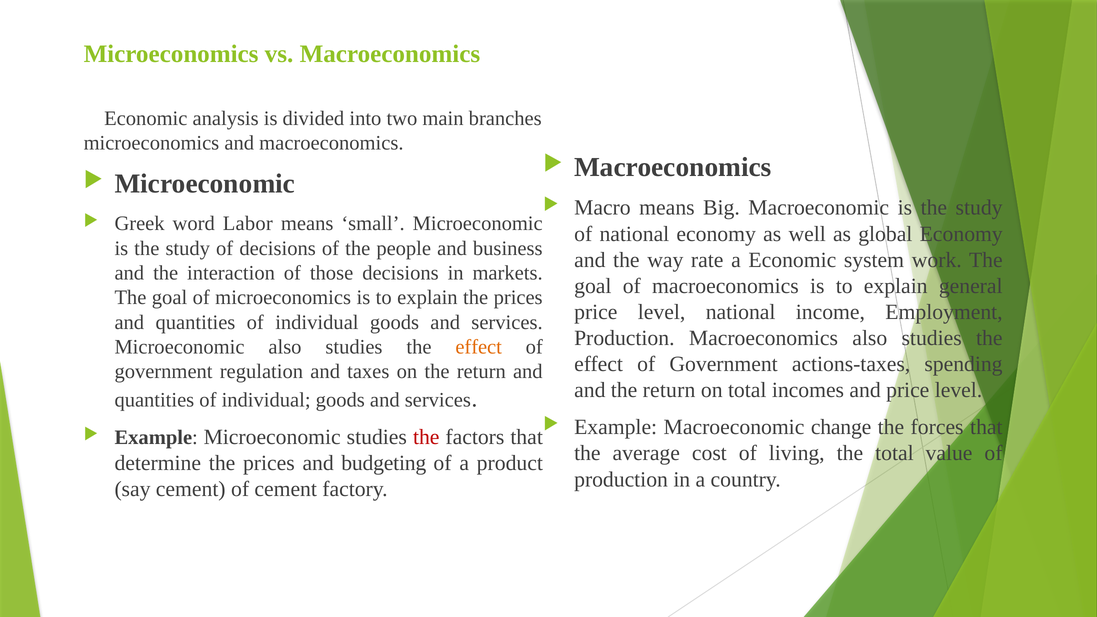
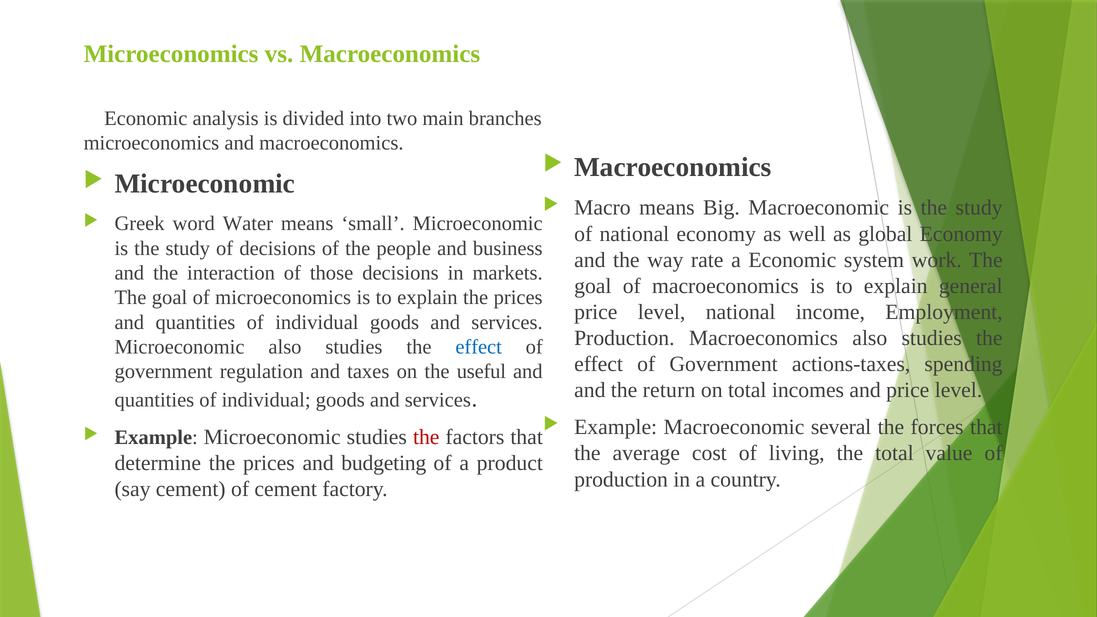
Labor: Labor -> Water (248, 224)
effect colour: orange -> blue (479, 347)
on the return: return -> useful (481, 372)
change: change -> several (841, 427)
